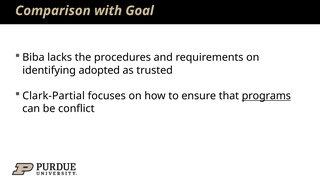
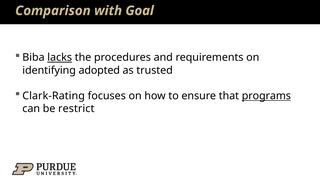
lacks underline: none -> present (60, 57)
Clark-Partial: Clark-Partial -> Clark-Rating (54, 96)
conflict: conflict -> restrict (76, 109)
